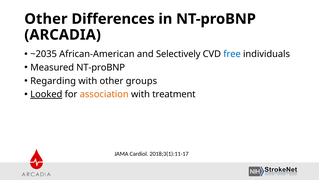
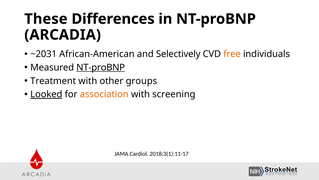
Other: Other -> These (46, 19)
~2035: ~2035 -> ~2031 (44, 54)
free colour: blue -> orange (232, 54)
NT-proBNP underline: none -> present (101, 67)
Regarding: Regarding -> Treatment (53, 81)
treatment: treatment -> screening (174, 94)
